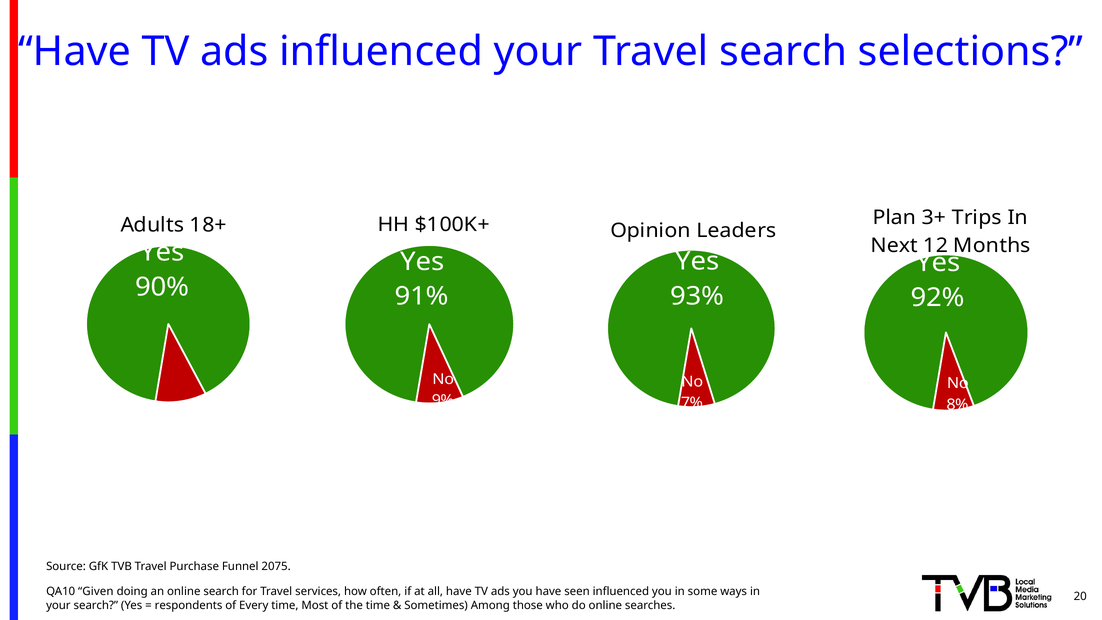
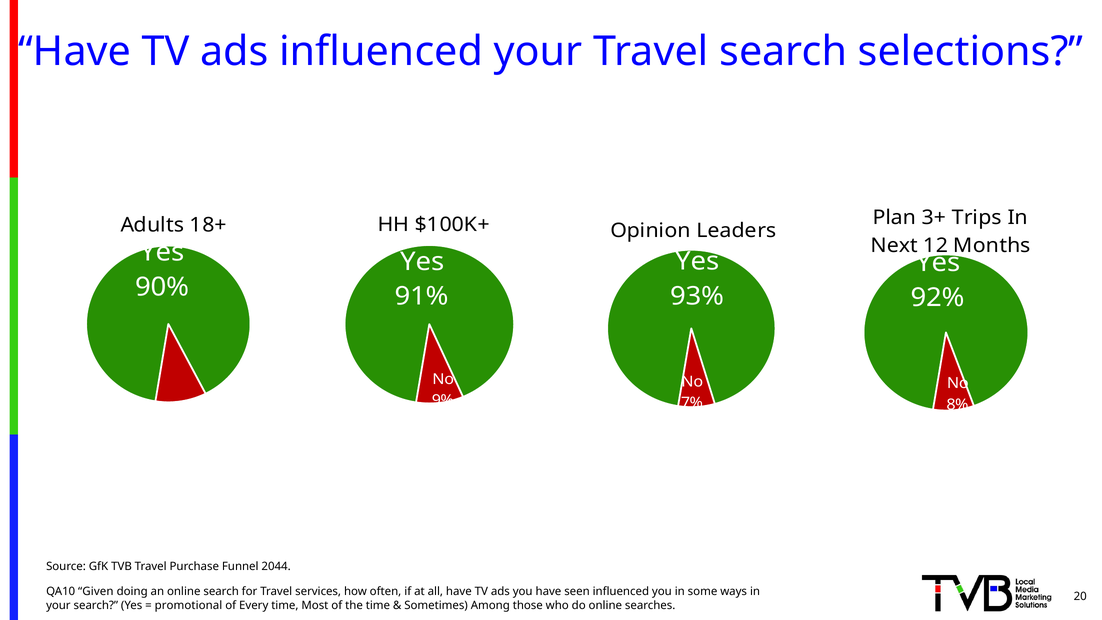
2075: 2075 -> 2044 (276, 566)
respondents: respondents -> promotional (189, 605)
